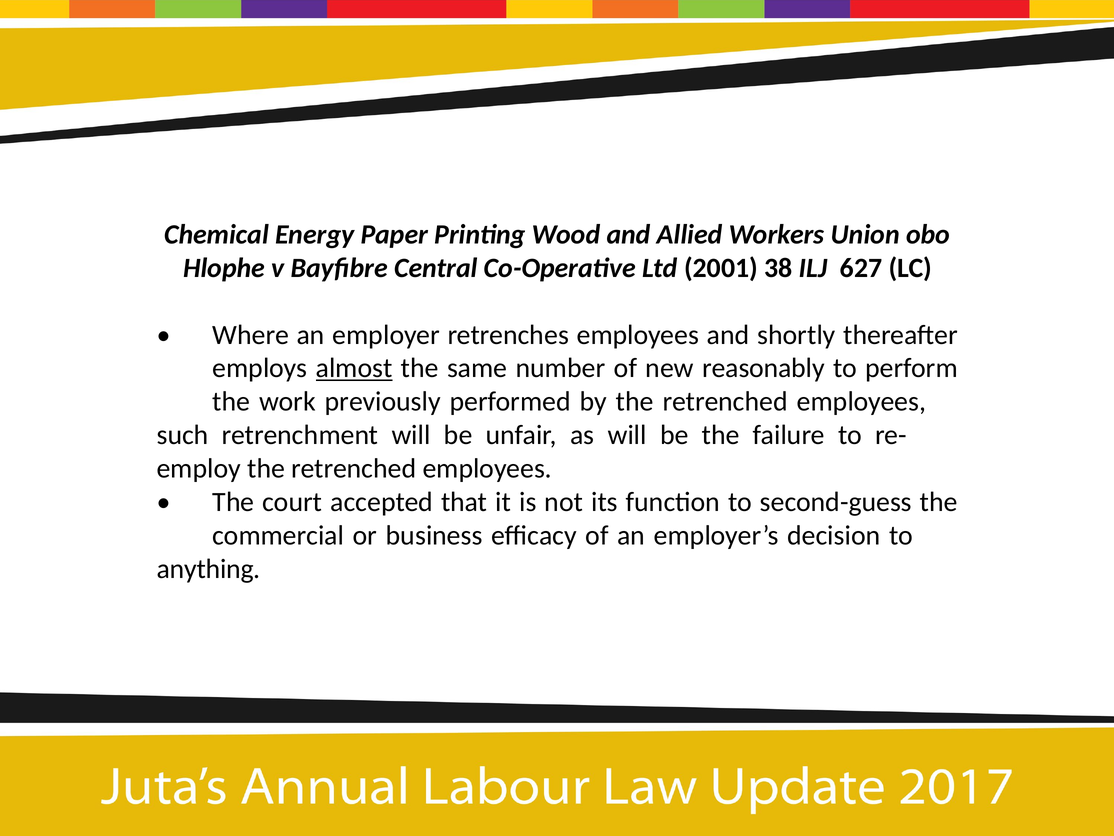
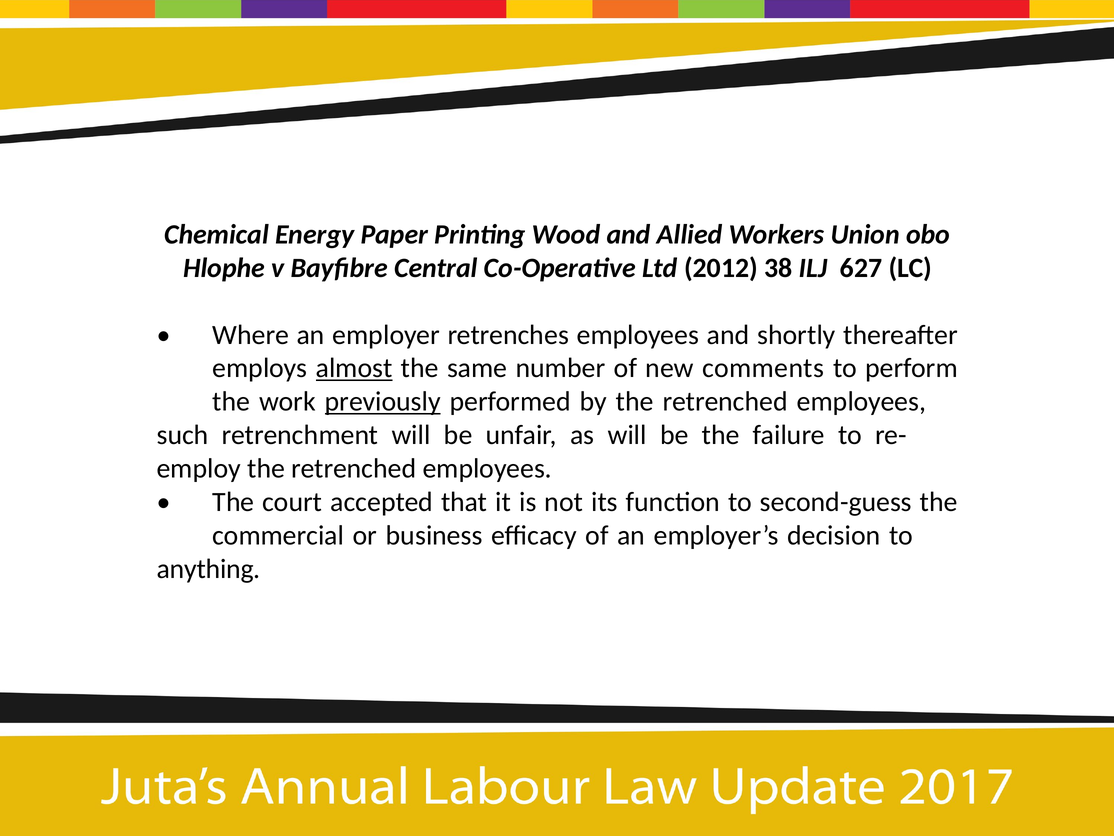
2001: 2001 -> 2012 (721, 268)
reasonably: reasonably -> comments (763, 368)
previously underline: none -> present (383, 401)
